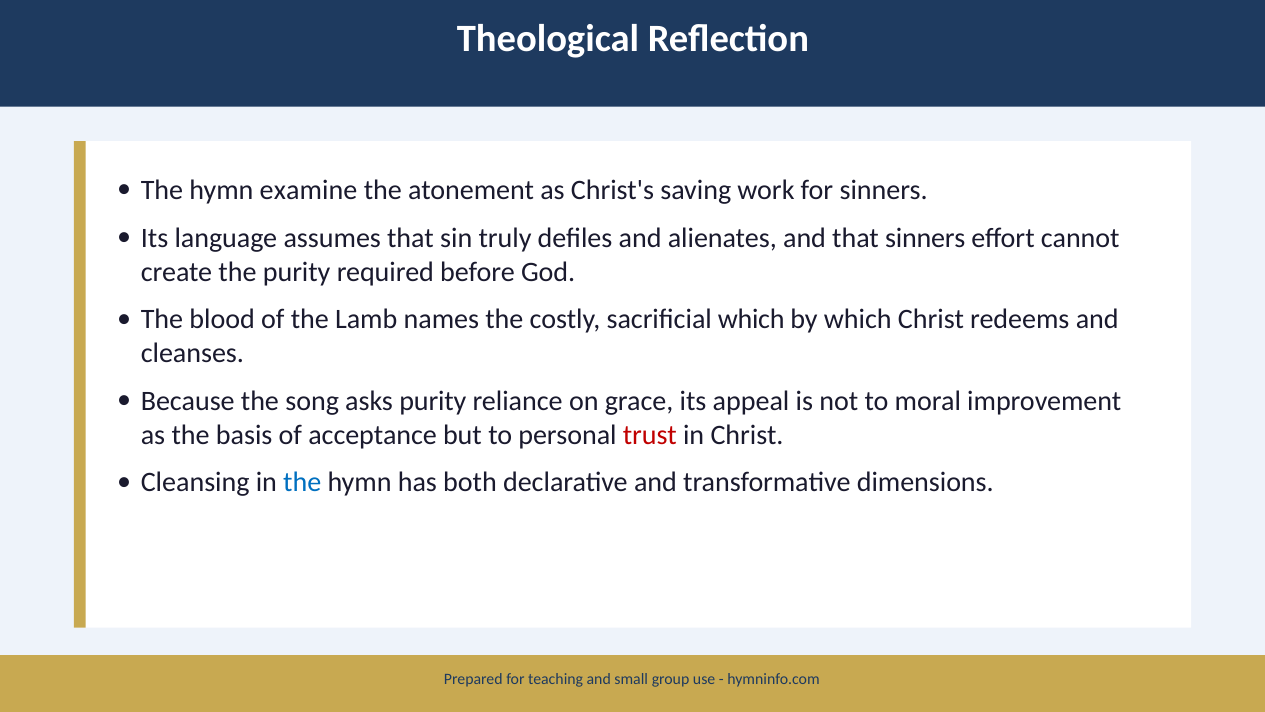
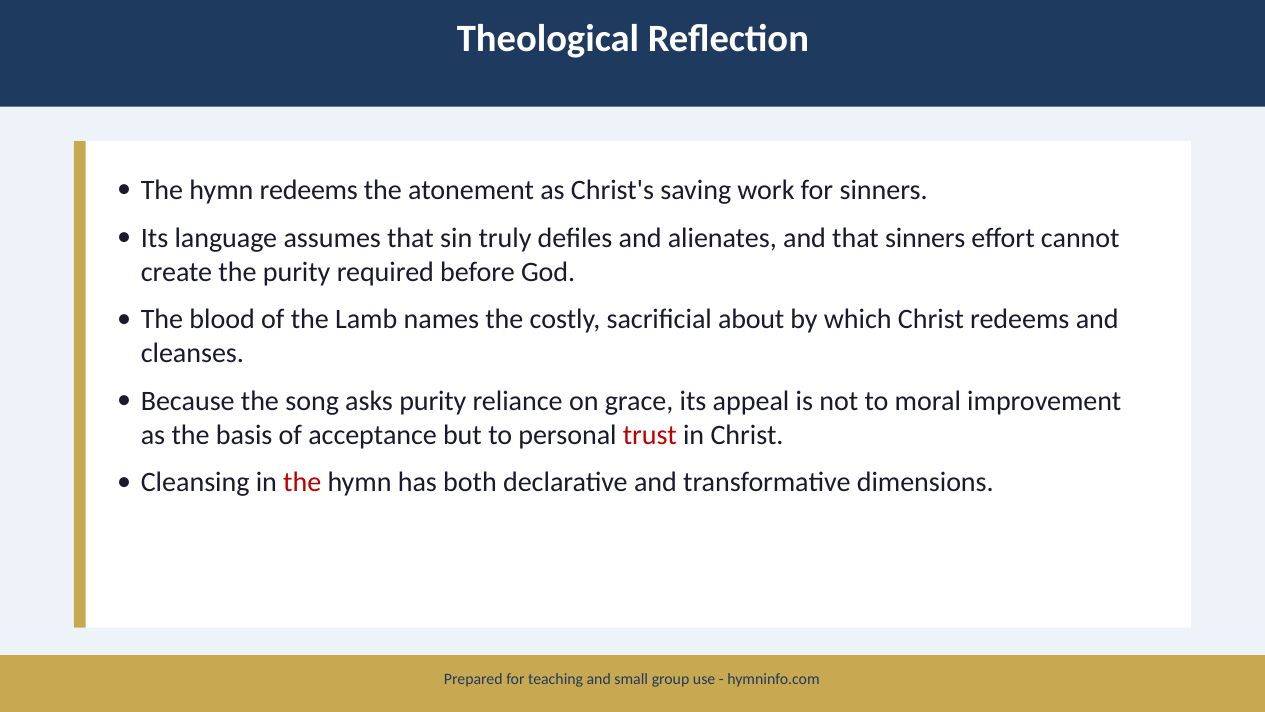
hymn examine: examine -> redeems (309, 190)
sacrificial which: which -> about (751, 319)
the colour: blue -> red (302, 482)
